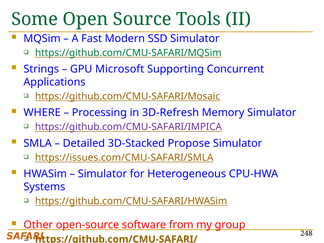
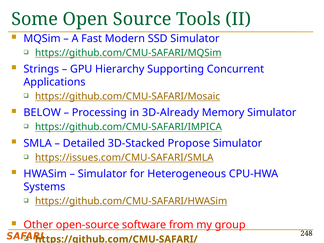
Microsoft: Microsoft -> Hierarchy (120, 69)
WHERE: WHERE -> BELOW (42, 113)
3D-Refresh: 3D-Refresh -> 3D-Already (170, 113)
https://github.com/CMU-SAFARI/IMPICA colour: purple -> green (128, 127)
